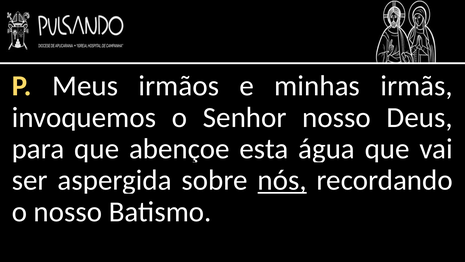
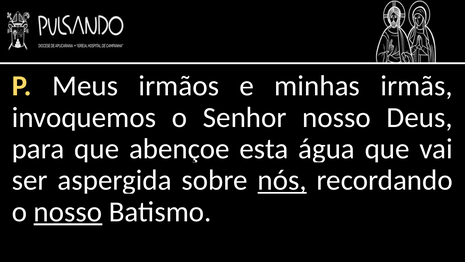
nosso underline: none -> present (68, 211)
